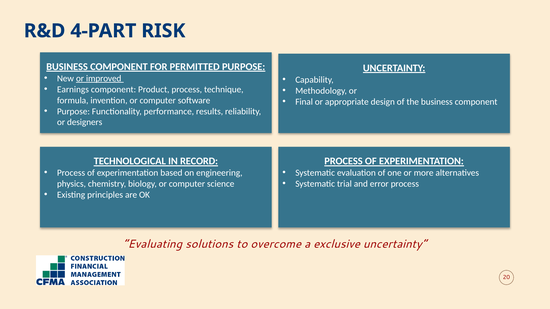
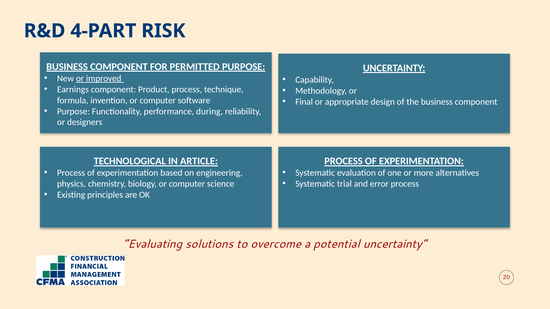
results: results -> during (209, 111)
RECORD: RECORD -> ARTICLE (199, 161)
exclusive: exclusive -> potential (337, 244)
